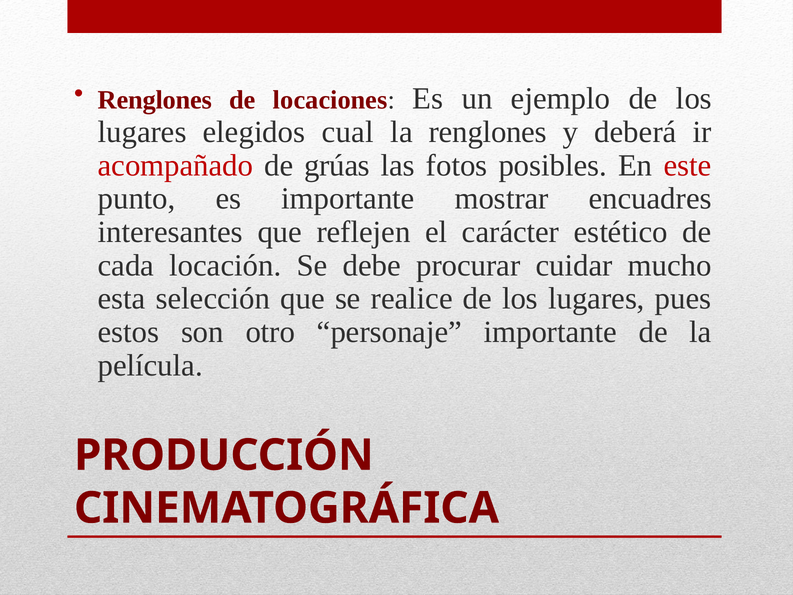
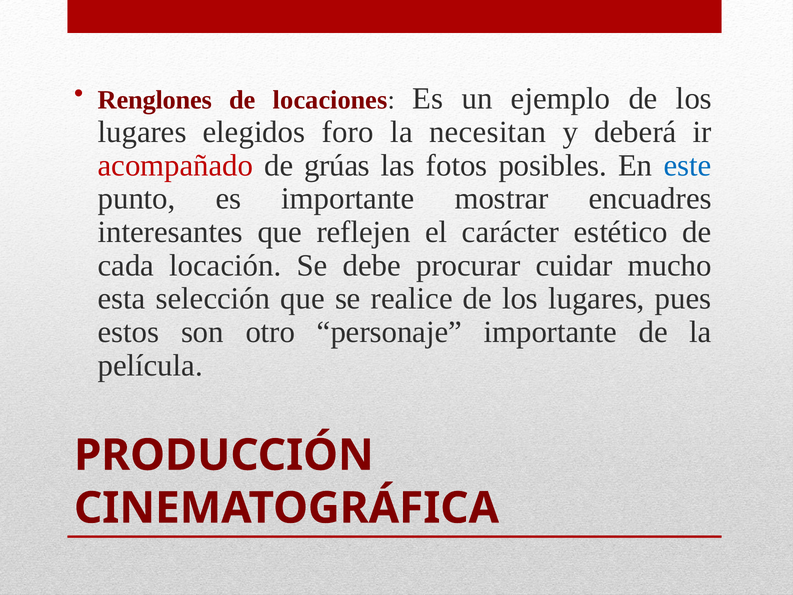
cual: cual -> foro (348, 132)
la renglones: renglones -> necesitan (488, 132)
este colour: red -> blue (687, 165)
